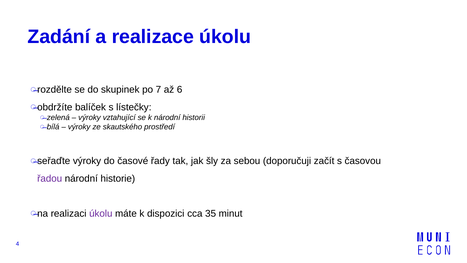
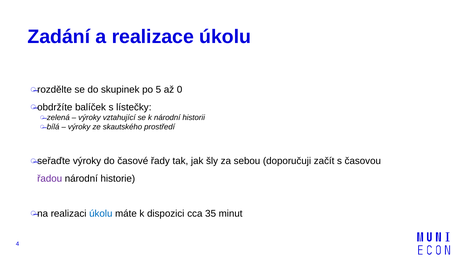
7: 7 -> 5 (158, 90)
6: 6 -> 0 (180, 90)
úkolu colour: purple -> blue (101, 213)
